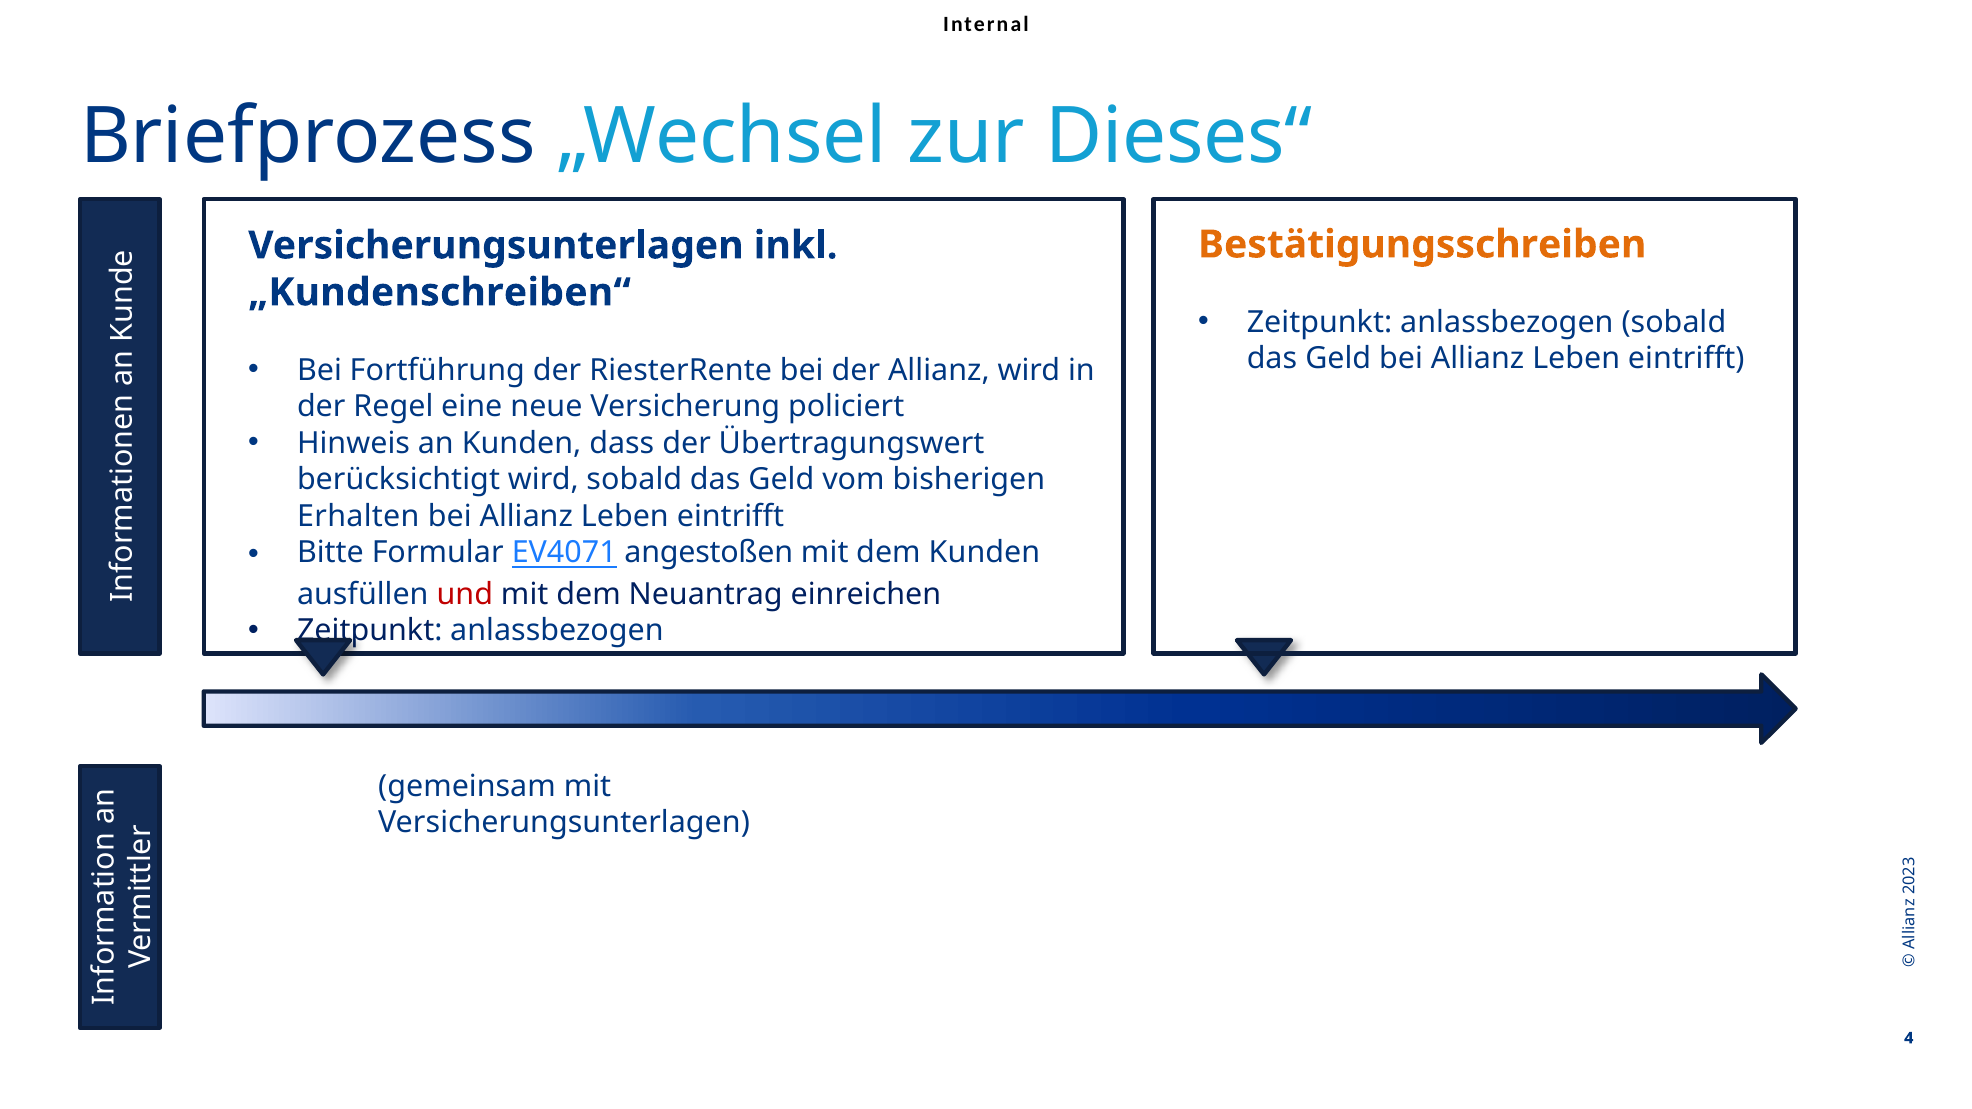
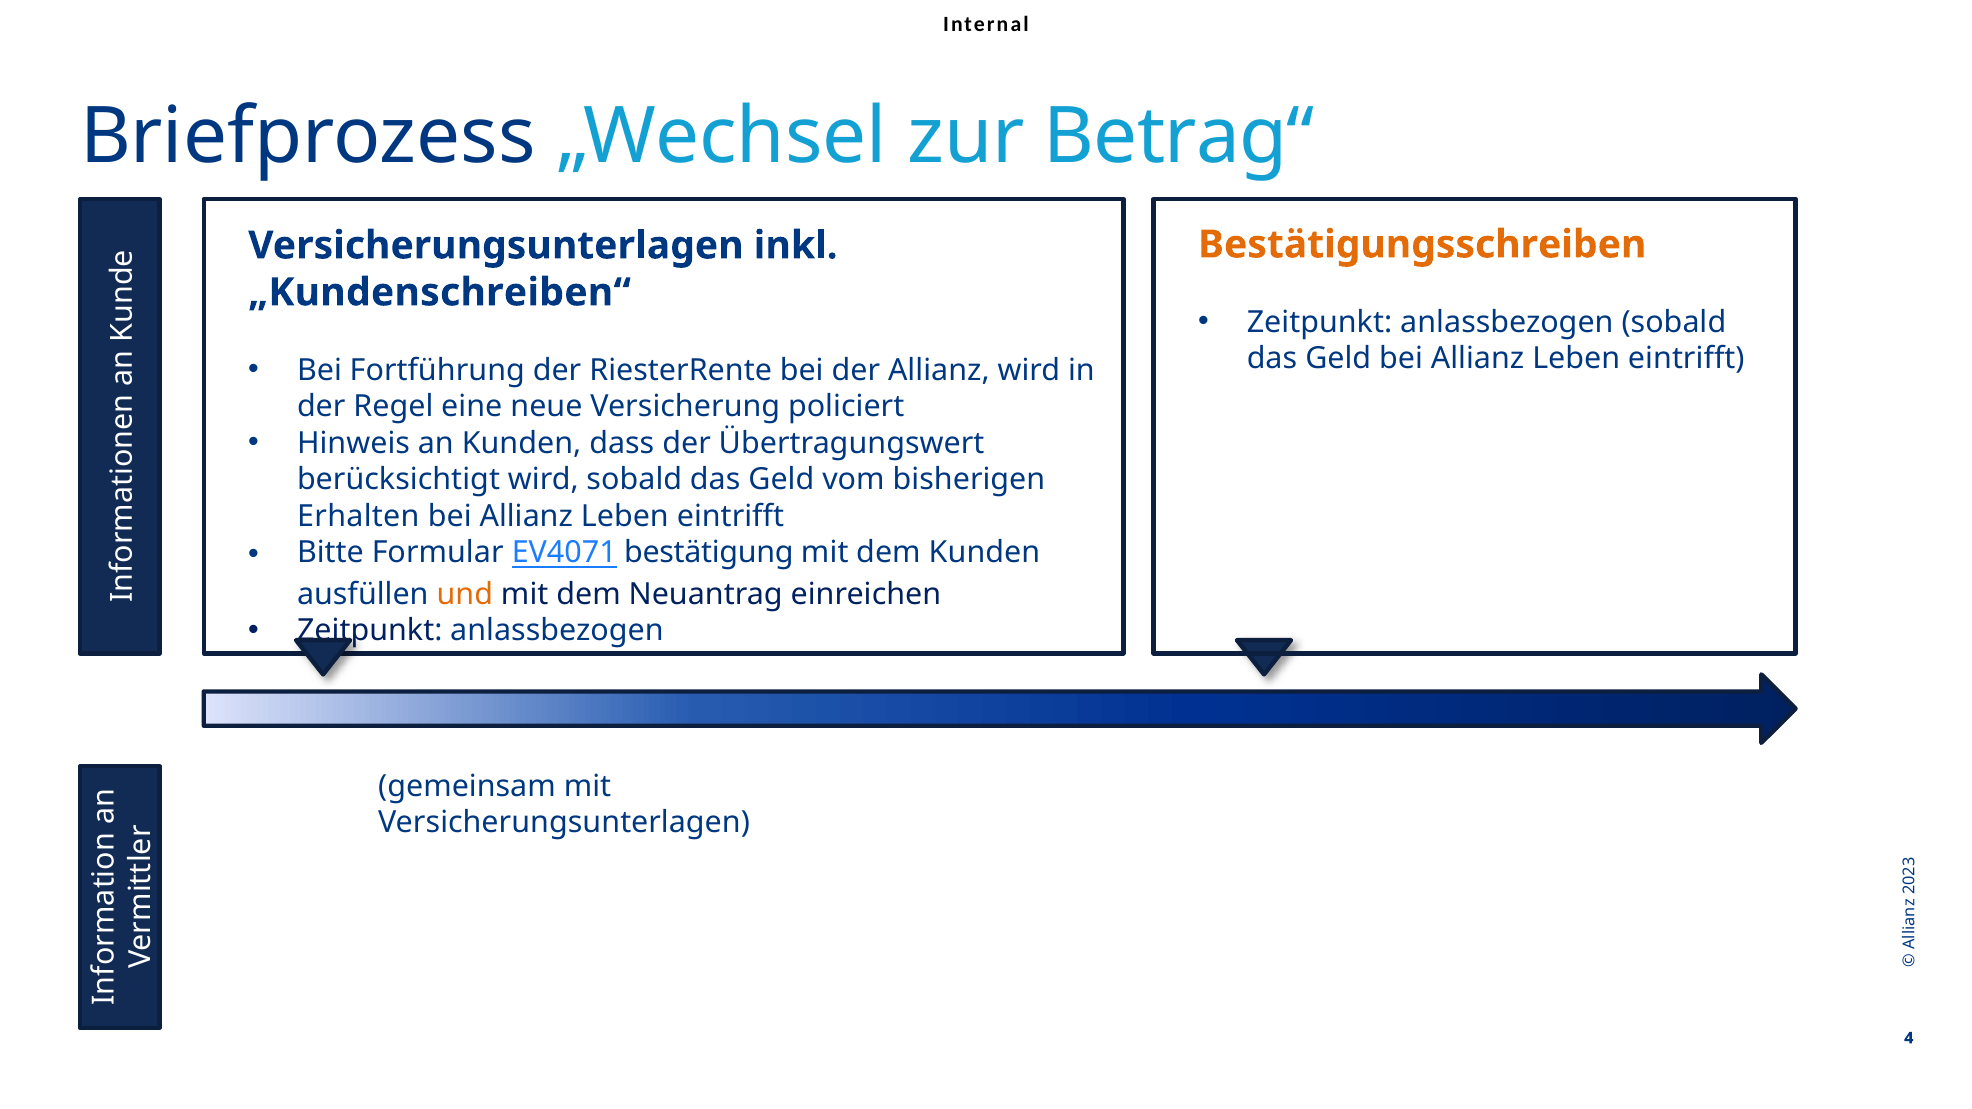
Dieses“: Dieses“ -> Betrag“ (1179, 136)
angestoßen: angestoßen -> bestätigung (709, 553)
und colour: red -> orange (465, 594)
